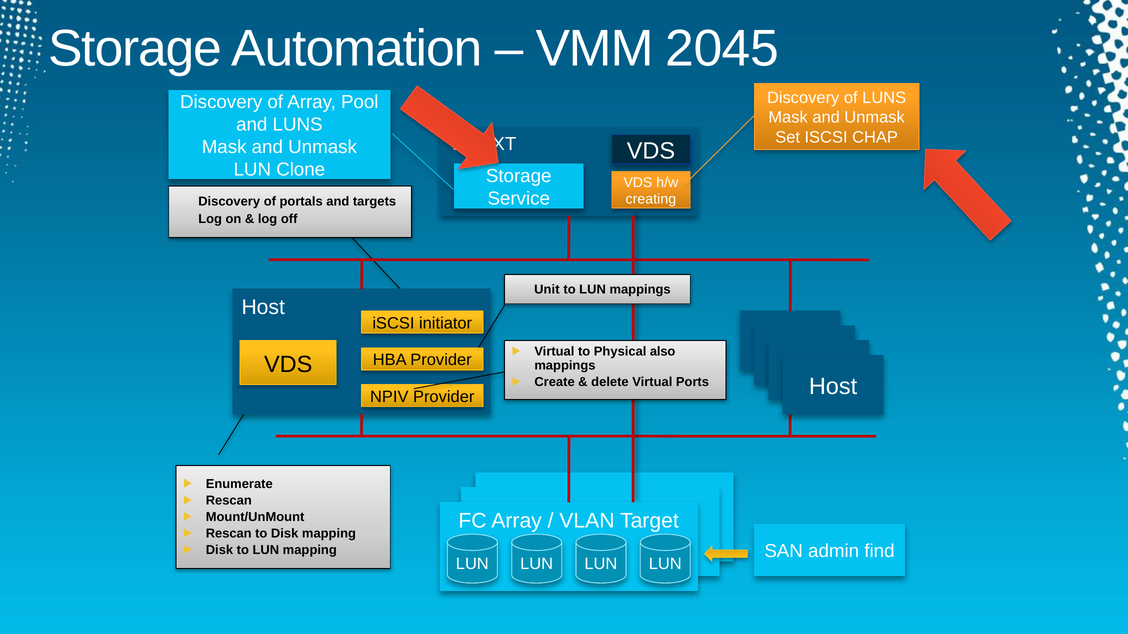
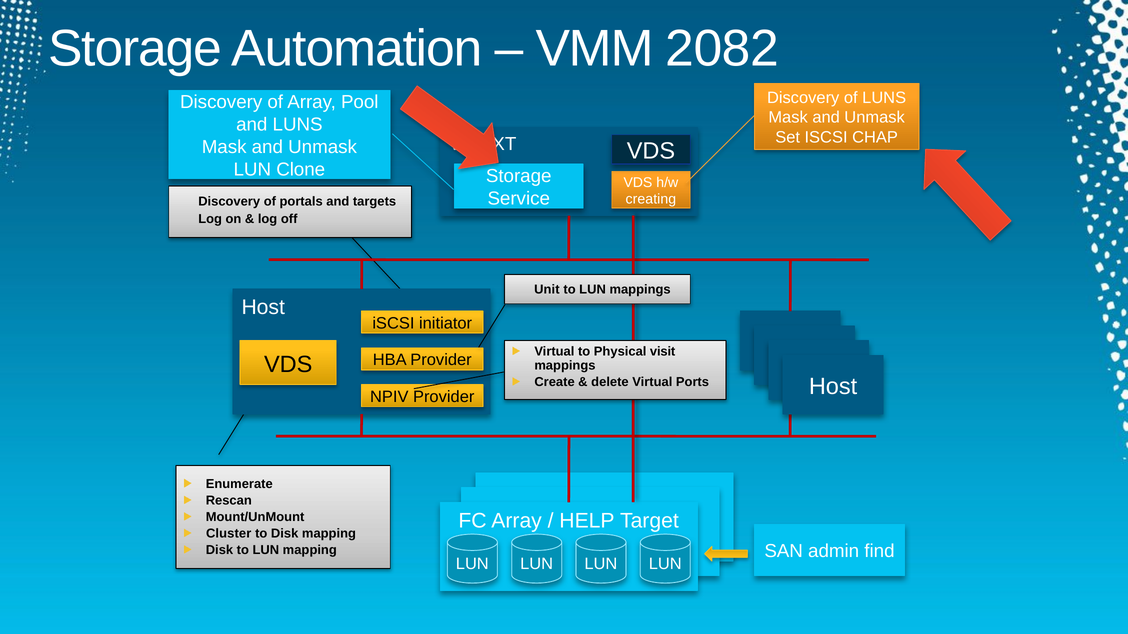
2045: 2045 -> 2082 (722, 49)
also: also -> visit (663, 352)
VLAN: VLAN -> HELP (587, 521)
Rescan: Rescan -> Cluster (229, 534)
